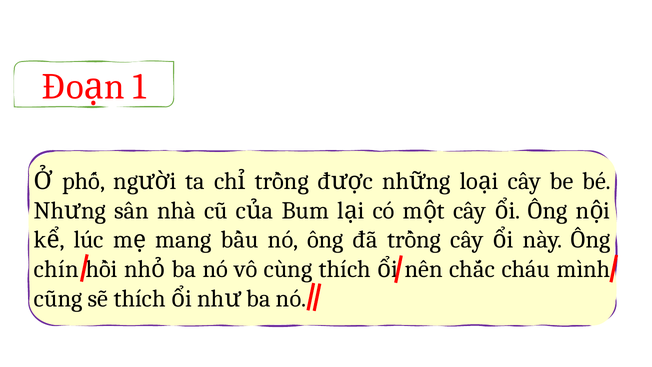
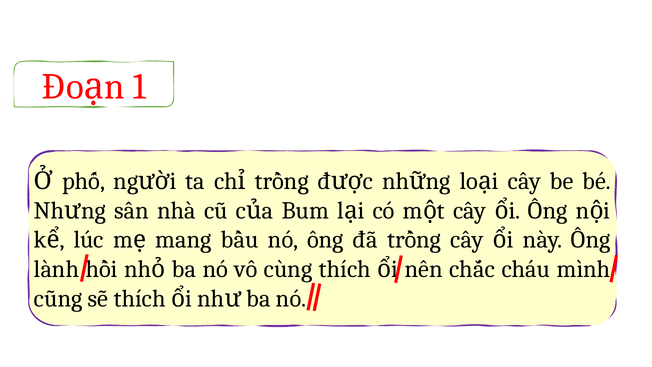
chín: chín -> lành (57, 269)
